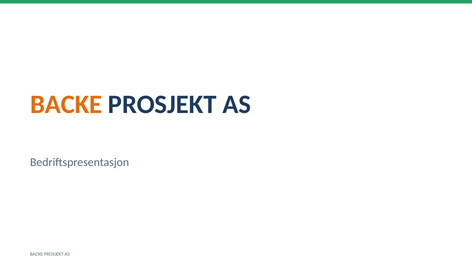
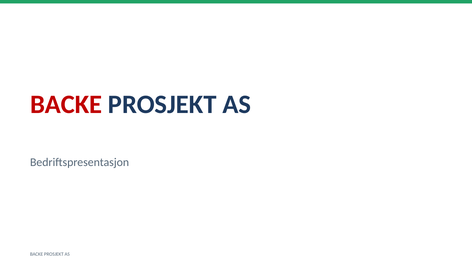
BACKE colour: orange -> red (66, 105)
